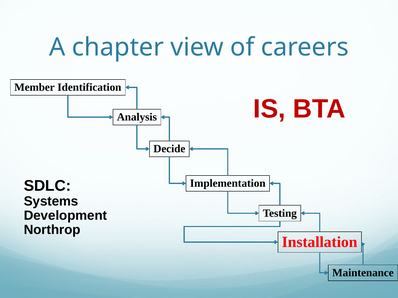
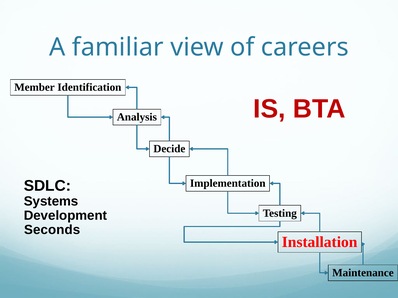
chapter: chapter -> familiar (118, 47)
Northrop: Northrop -> Seconds (52, 230)
